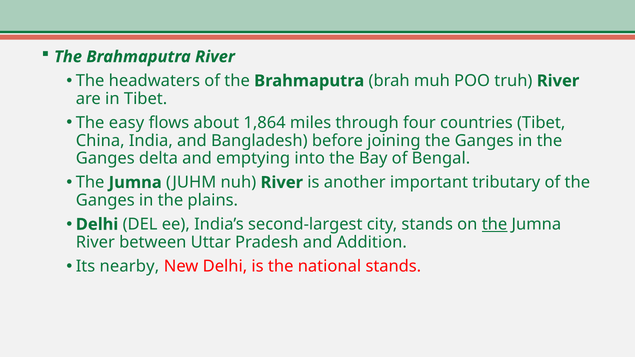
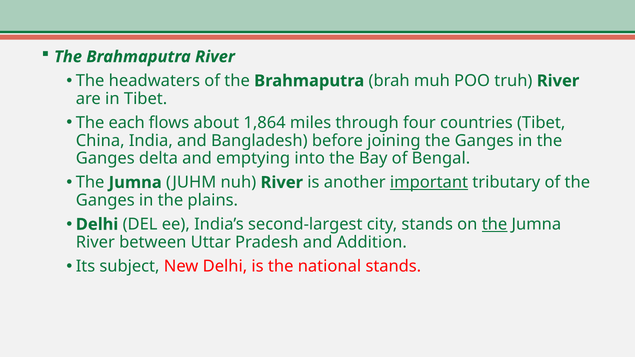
easy: easy -> each (127, 123)
important underline: none -> present (429, 183)
nearby: nearby -> subject (129, 266)
